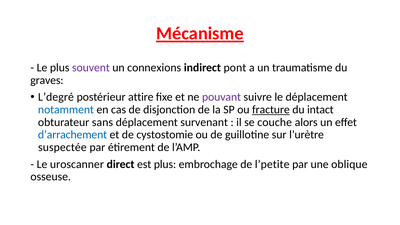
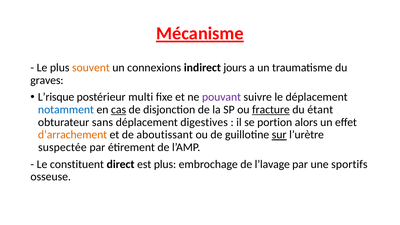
souvent colour: purple -> orange (91, 68)
pont: pont -> jours (235, 68)
L’degré: L’degré -> L’risque (56, 97)
attire: attire -> multi (141, 97)
cas underline: none -> present (119, 110)
intact: intact -> étant (320, 110)
survenant: survenant -> digestives (204, 122)
couche: couche -> portion (275, 122)
d’arrachement colour: blue -> orange (73, 135)
cystostomie: cystostomie -> aboutissant (165, 135)
sur underline: none -> present (279, 135)
uroscanner: uroscanner -> constituent (77, 164)
l’petite: l’petite -> l’lavage (272, 164)
oblique: oblique -> sportifs (349, 164)
